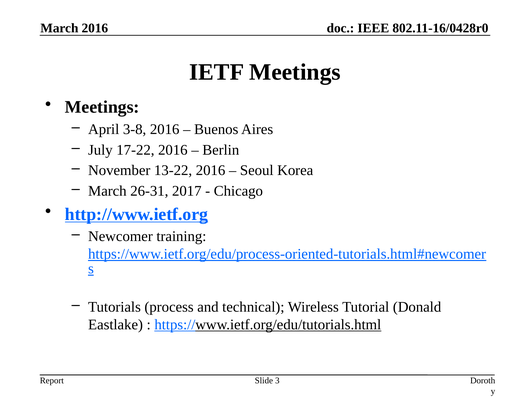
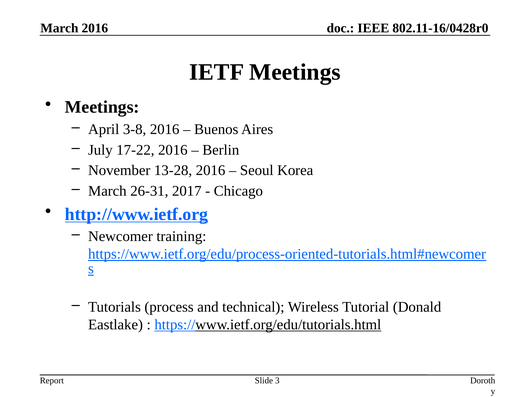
13-22: 13-22 -> 13-28 (173, 171)
